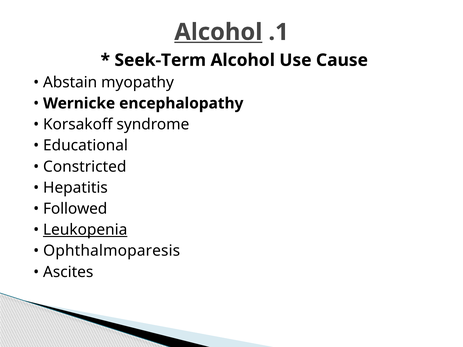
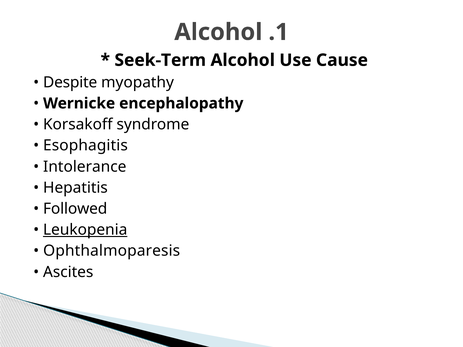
Alcohol underline: present -> none (218, 32)
Abstain: Abstain -> Despite (70, 82)
Educational: Educational -> Esophagitis (85, 146)
Constricted: Constricted -> Intolerance (85, 167)
